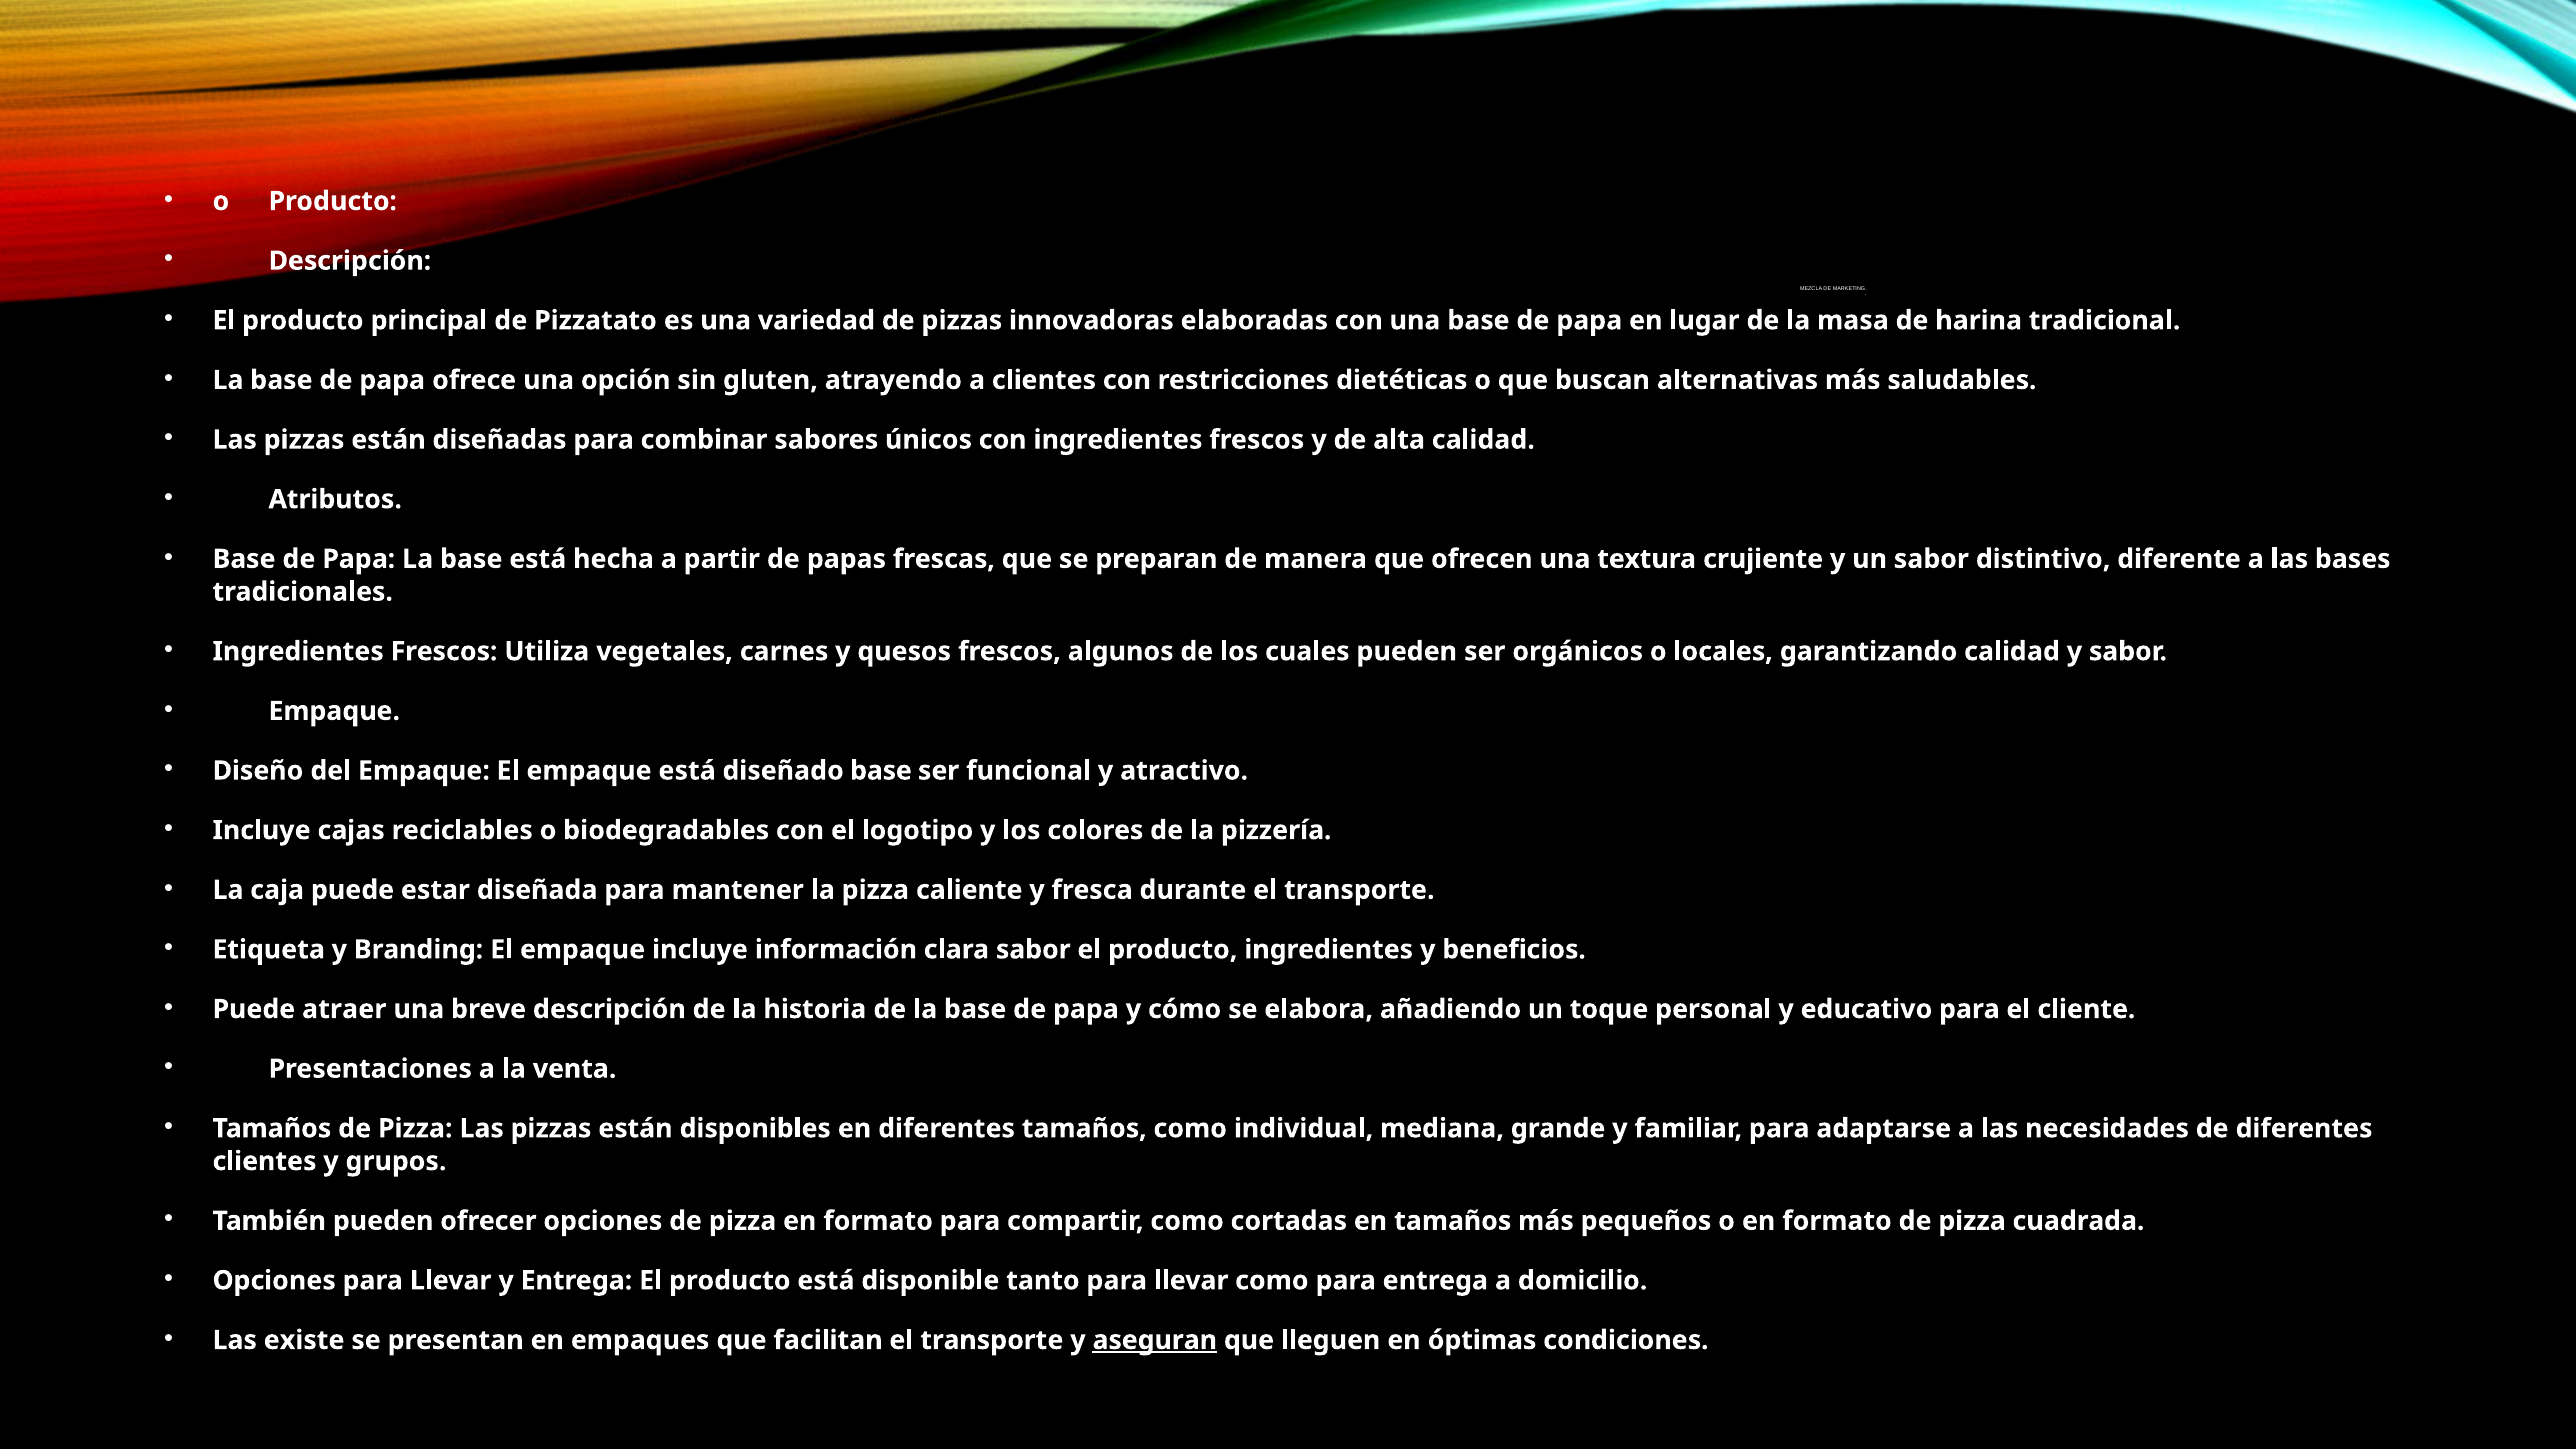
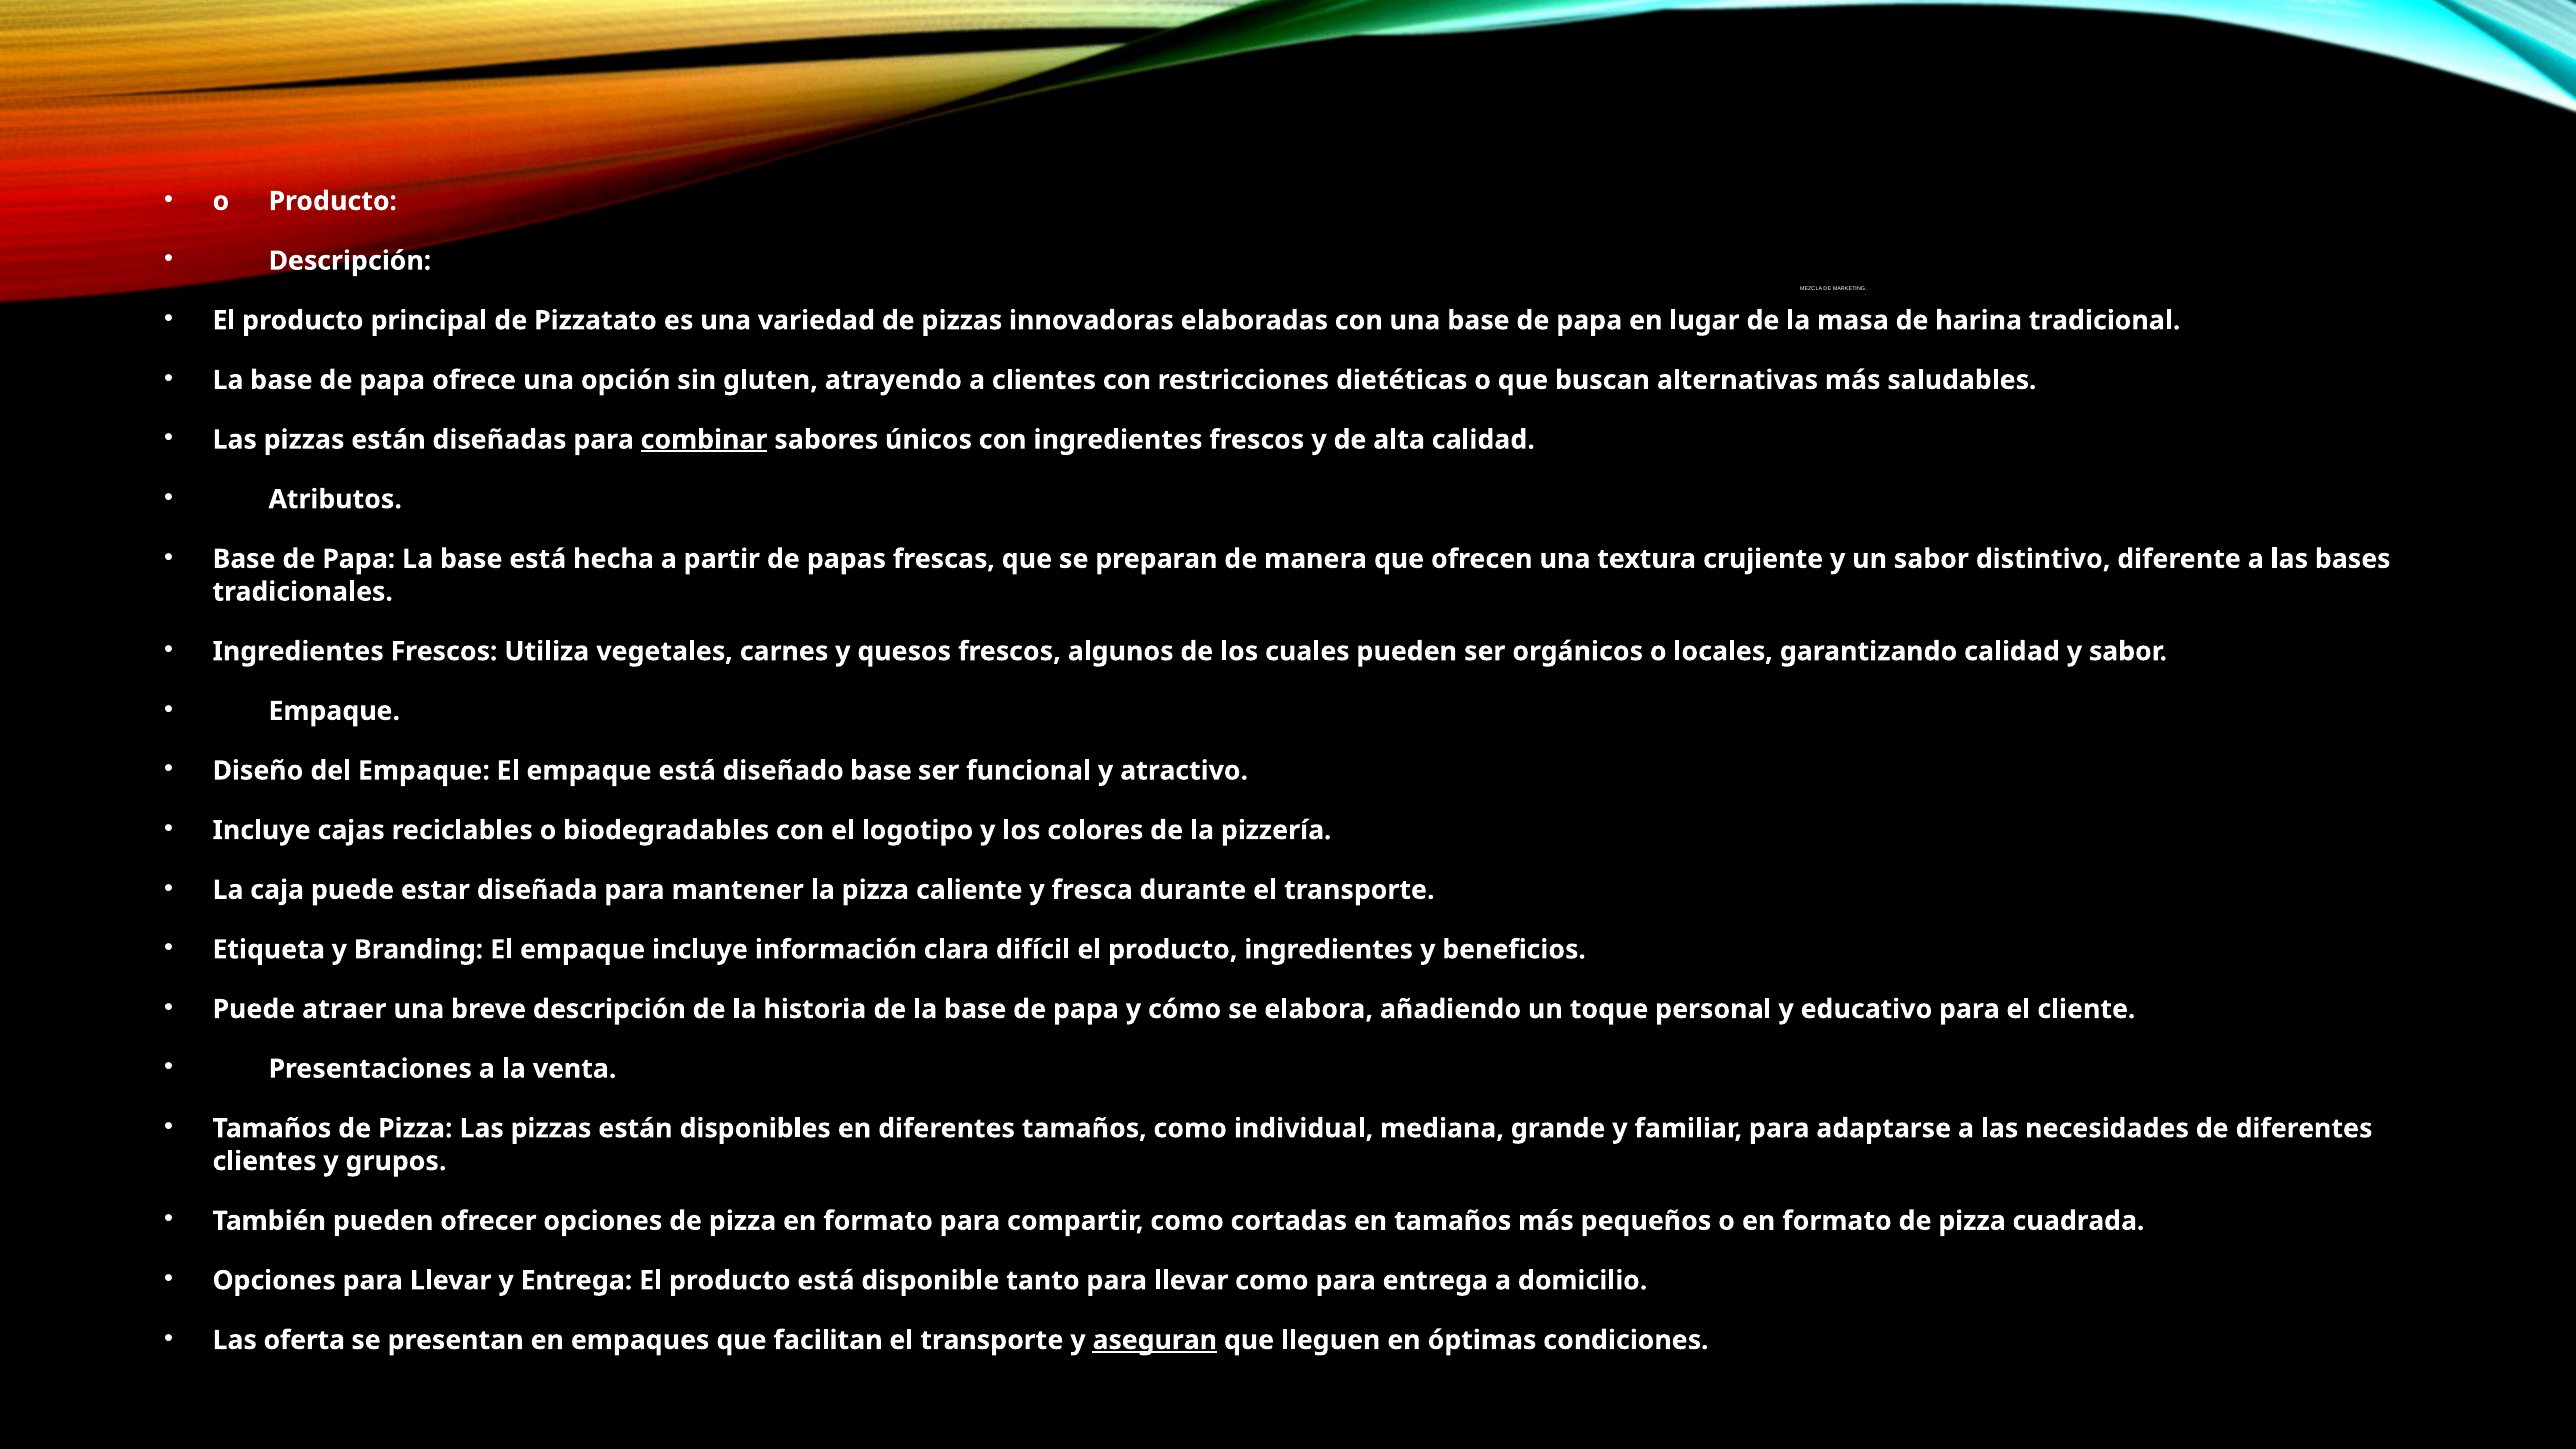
combinar underline: none -> present (704, 440)
clara sabor: sabor -> difícil (1033, 950)
existe: existe -> oferta (304, 1340)
